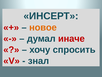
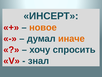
иначе colour: red -> orange (71, 38)
